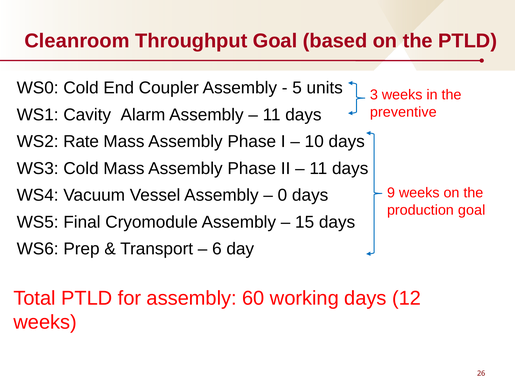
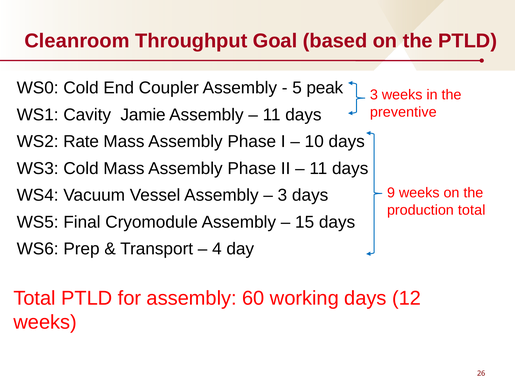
units: units -> peak (325, 88)
Alarm: Alarm -> Jamie (143, 115)
0: 0 -> 3 (282, 195)
production goal: goal -> total (472, 210)
6: 6 -> 4 (217, 249)
